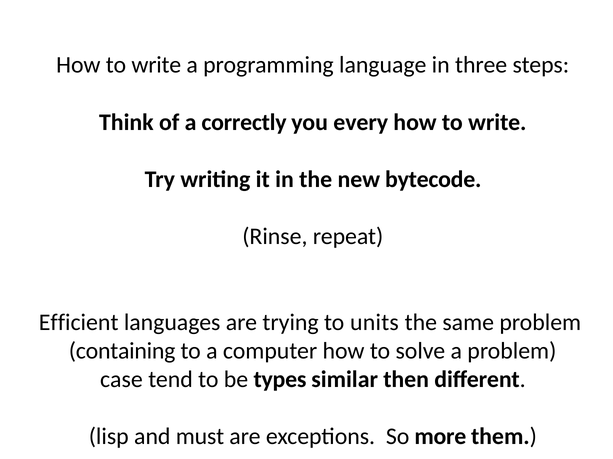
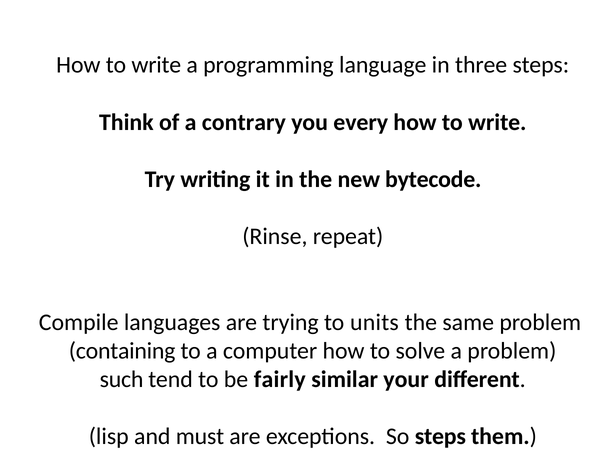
correctly: correctly -> contrary (244, 122)
Efficient: Efficient -> Compile (79, 323)
case: case -> such (122, 380)
types: types -> fairly (280, 380)
then: then -> your (406, 380)
So more: more -> steps (440, 437)
